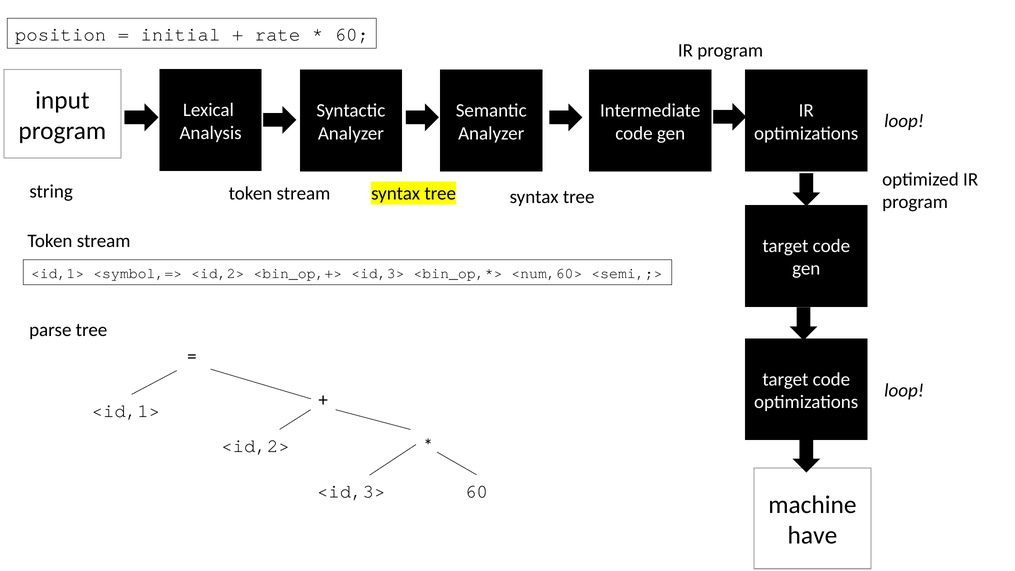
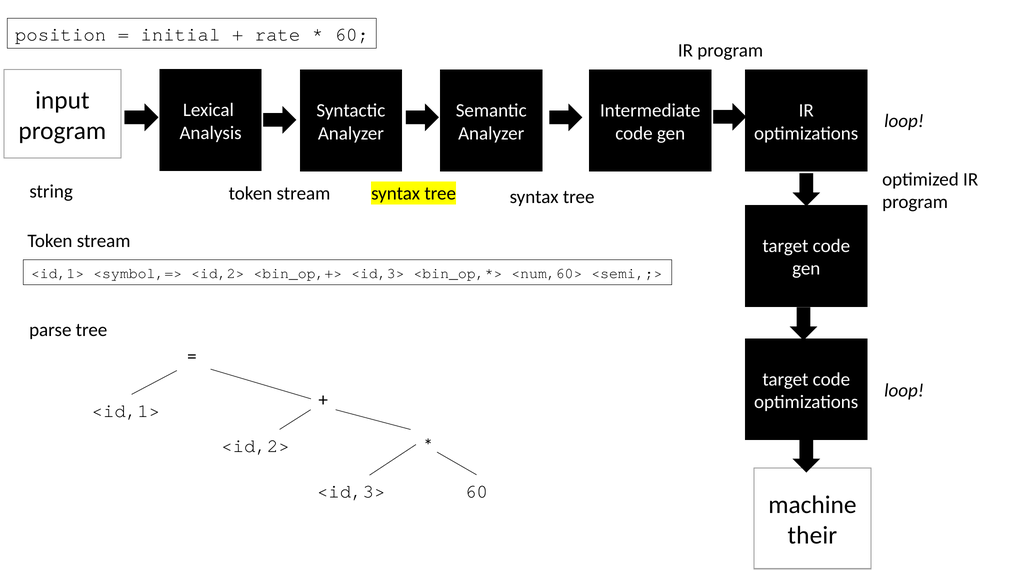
have: have -> their (812, 535)
